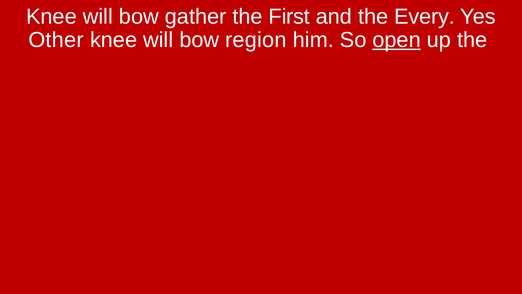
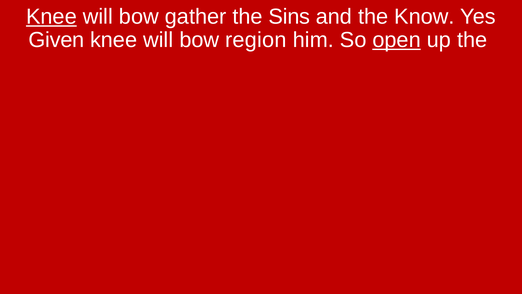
Knee underline: none -> present (51, 17)
First: First -> Sins (289, 17)
Every: Every -> Know (424, 17)
Other: Other -> Given (56, 40)
